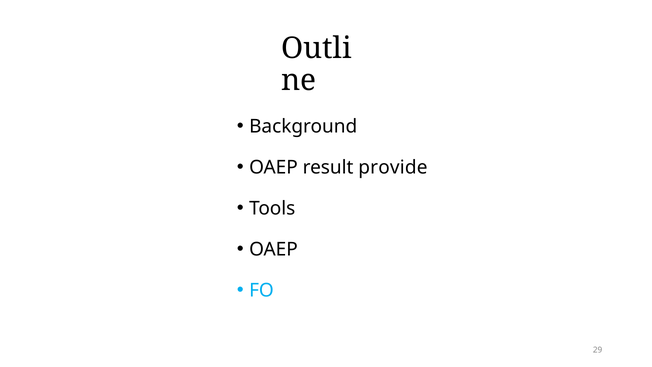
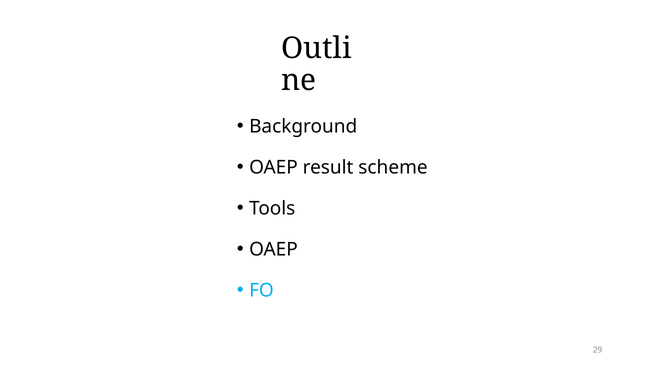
provide: provide -> scheme (393, 168)
